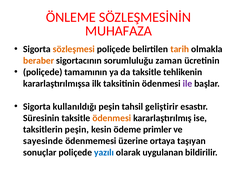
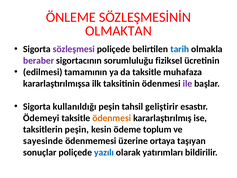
MUHAFAZA: MUHAFAZA -> OLMAKTAN (119, 31)
sözleşmesi colour: orange -> purple (74, 49)
tarih colour: orange -> blue (180, 49)
beraber colour: orange -> purple (39, 61)
zaman: zaman -> fiziksel (169, 61)
poliçede: poliçede -> edilmesi (43, 72)
tehlikenin: tehlikenin -> muhafaza (183, 72)
Süresinin: Süresinin -> Ödemeyi (41, 118)
primler: primler -> toplum (157, 129)
uygulanan: uygulanan -> yatırımları (163, 152)
